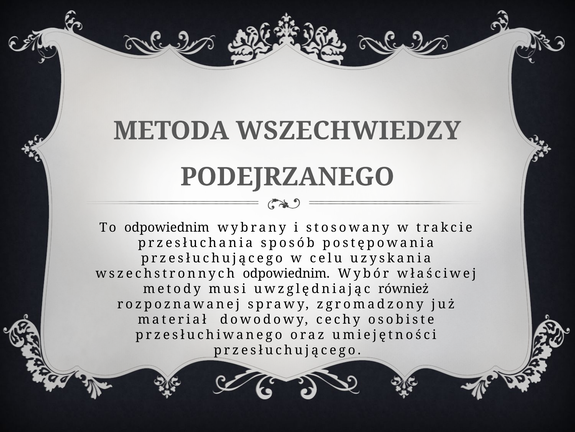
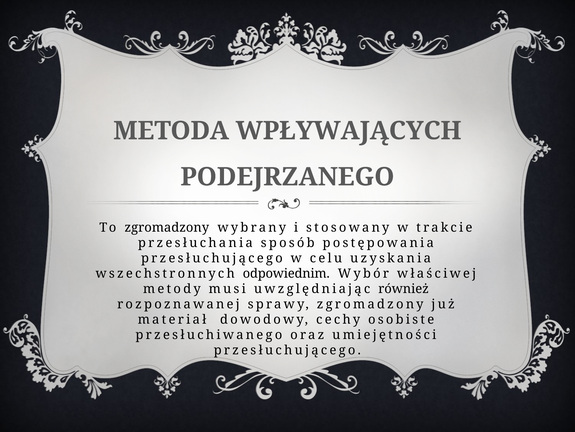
WSZECHWIEDZY: WSZECHWIEDZY -> WPŁYWAJĄCYCH (349, 131)
To odpowiednim: odpowiednim -> zgromadzony (167, 227)
